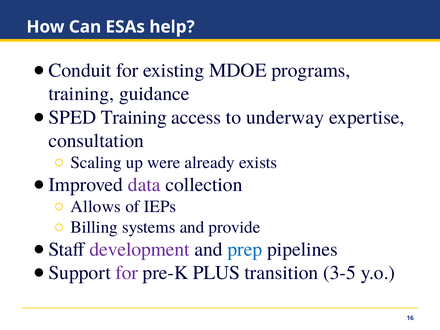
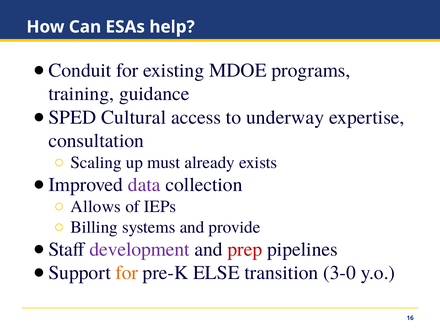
SPED Training: Training -> Cultural (134, 117)
were: were -> must (164, 163)
prep colour: blue -> red (245, 249)
for colour: purple -> orange (127, 273)
PLUS: PLUS -> ELSE (216, 273)
3-5: 3-5 -> 3-0 (340, 273)
